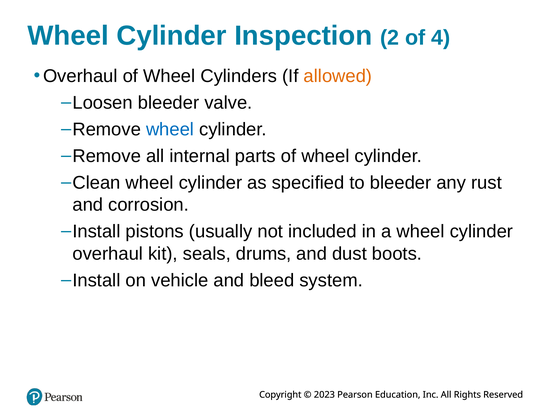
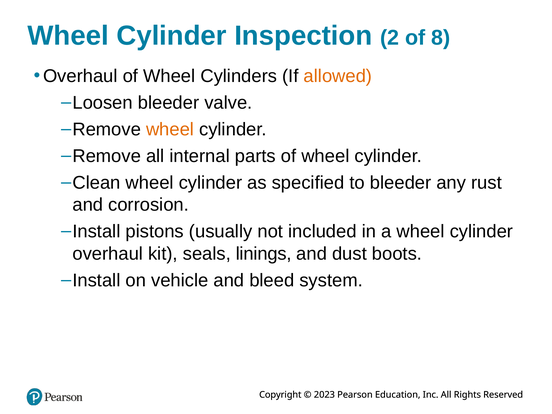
4: 4 -> 8 (441, 38)
wheel colour: blue -> orange (170, 129)
drums: drums -> linings (264, 254)
